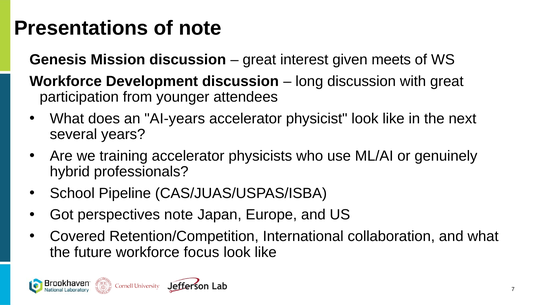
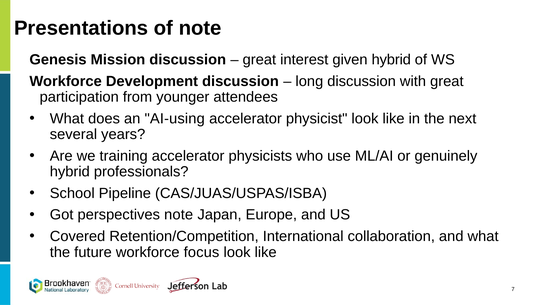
given meets: meets -> hybrid (391, 60)
AI-years: AI-years -> AI-using (175, 119)
